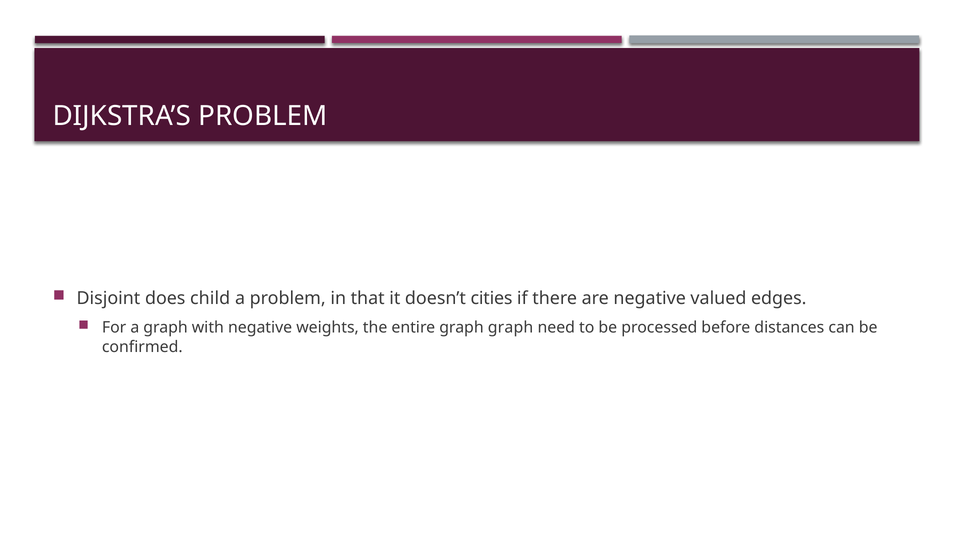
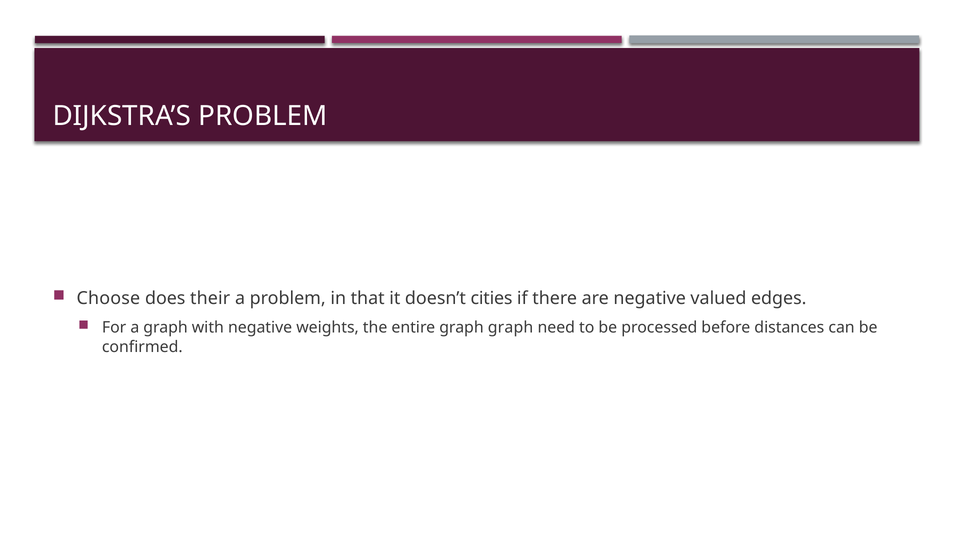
Disjoint: Disjoint -> Choose (108, 298)
child: child -> their (210, 298)
